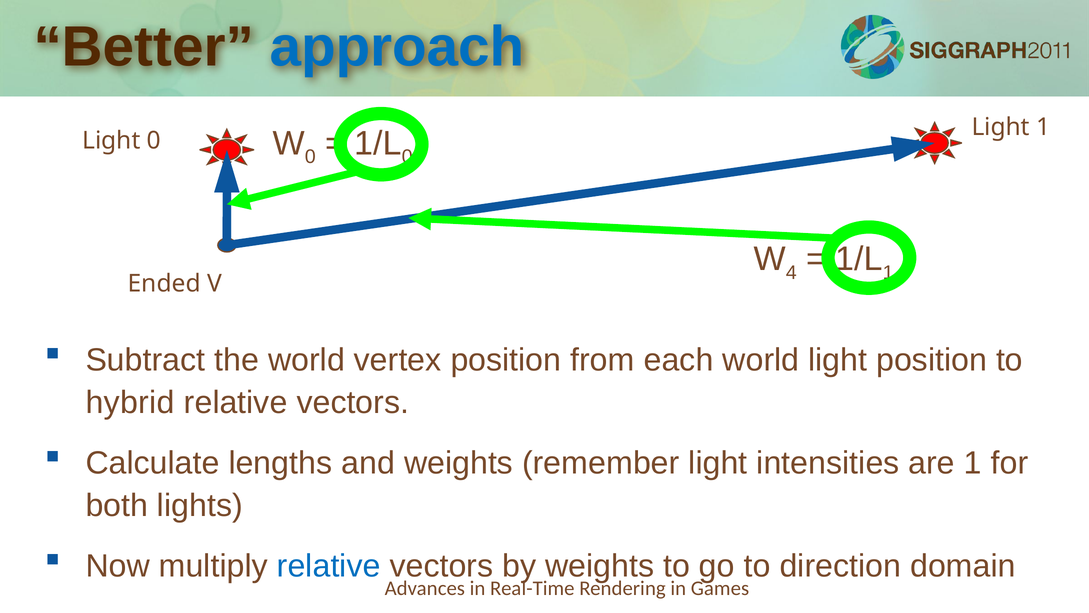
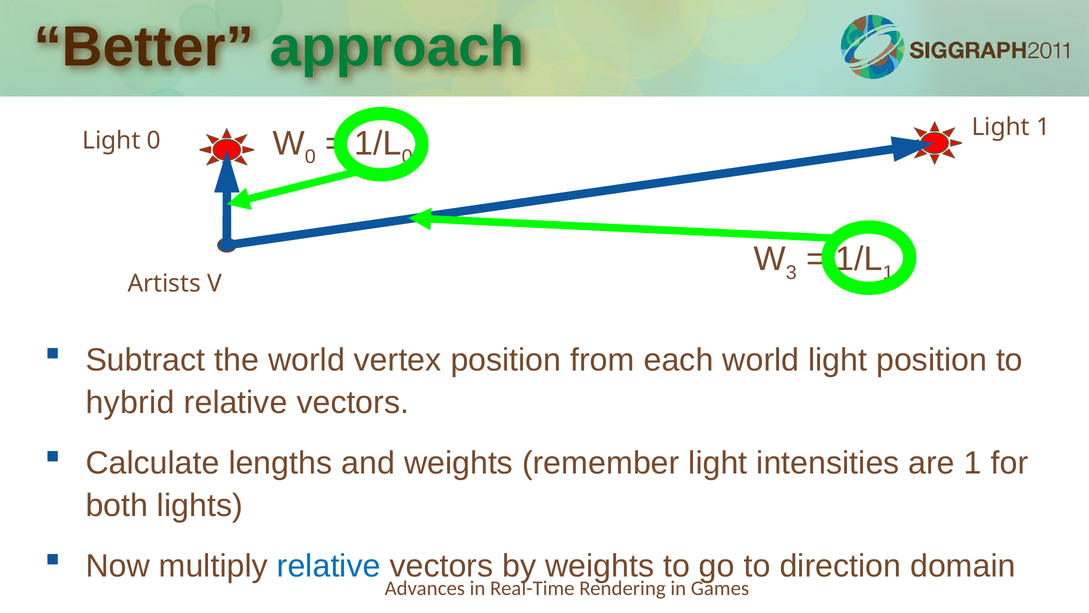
approach colour: blue -> green (397, 47)
4: 4 -> 3 (791, 272)
Ended: Ended -> Artists (164, 283)
